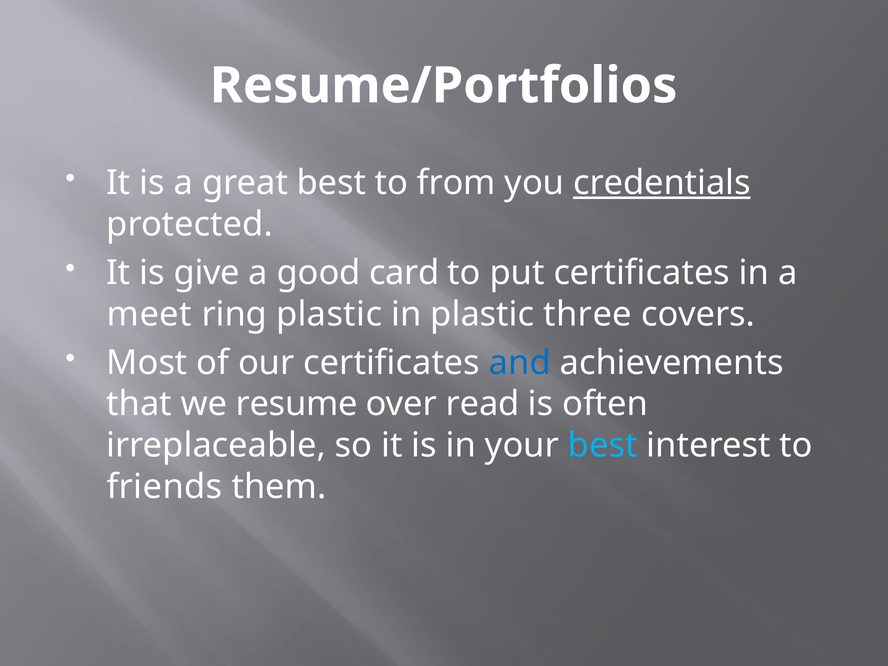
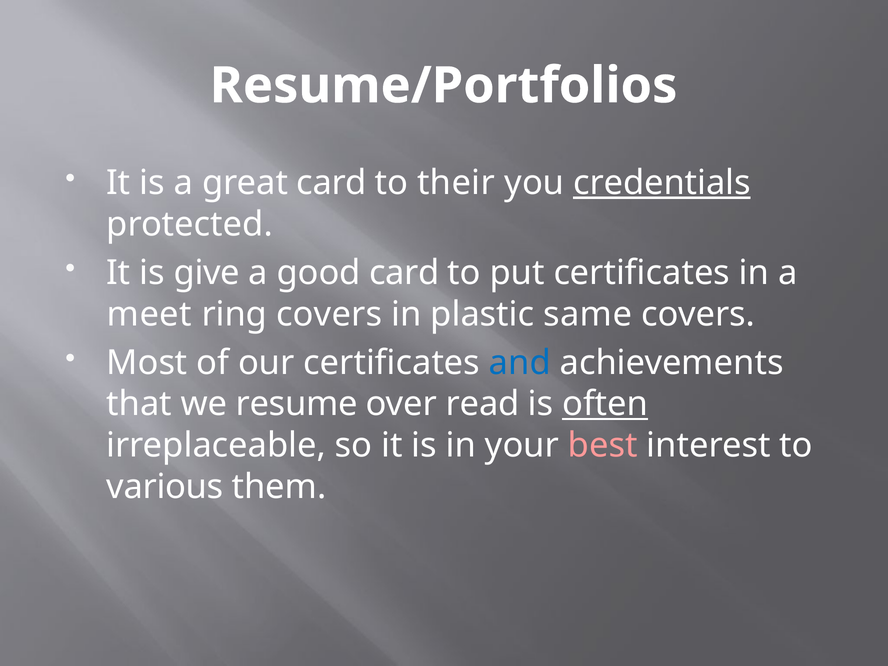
great best: best -> card (332, 183)
from: from -> their (456, 183)
ring plastic: plastic -> covers (329, 314)
three: three -> same (588, 314)
often underline: none -> present (605, 404)
best colour: light blue -> pink (603, 446)
friends: friends -> various (165, 487)
